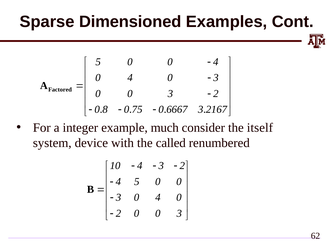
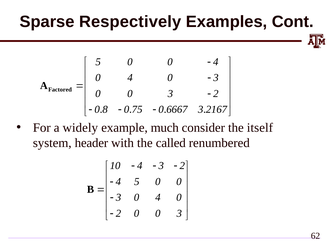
Dimensioned: Dimensioned -> Respectively (130, 22)
integer: integer -> widely (80, 128)
device: device -> header (91, 143)
